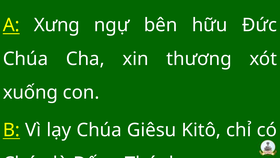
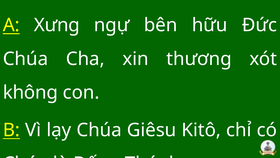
xuống: xuống -> không (30, 92)
